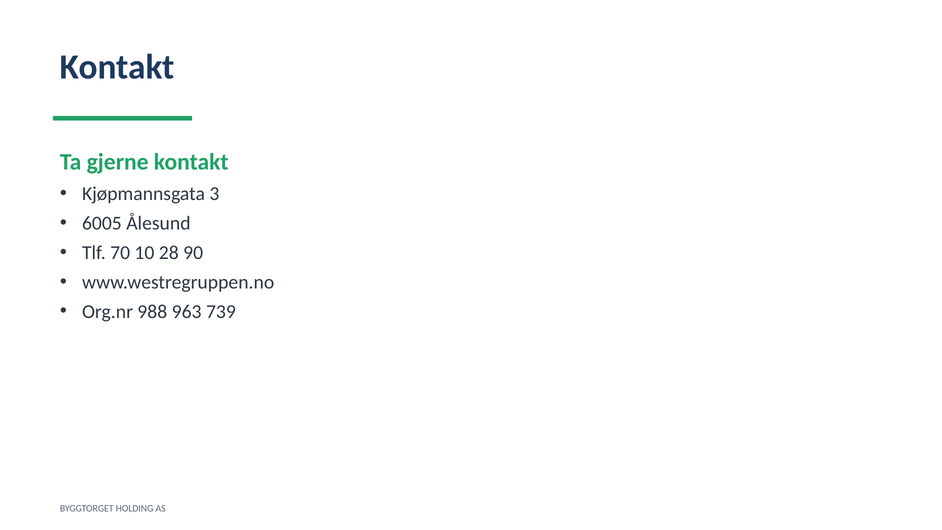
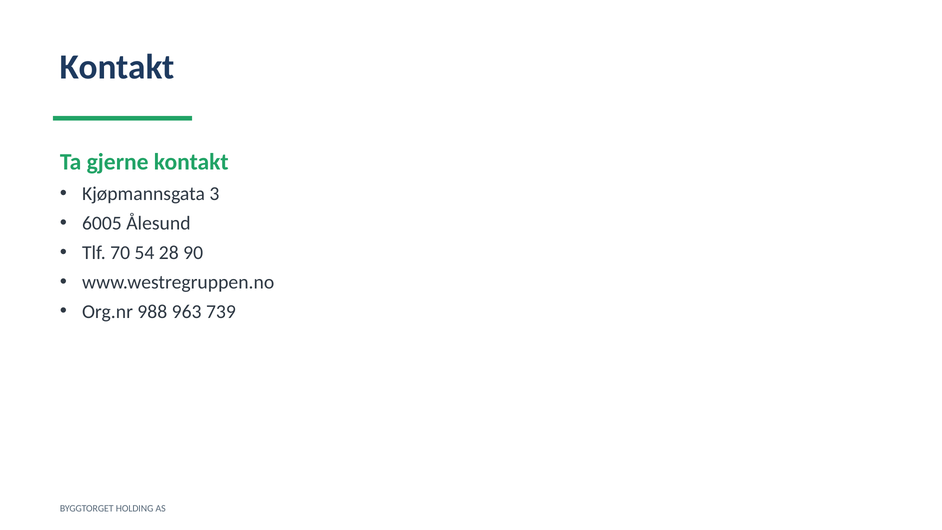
10: 10 -> 54 (144, 253)
